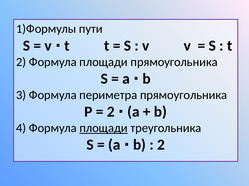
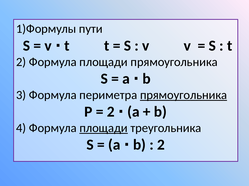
прямоугольника underline: none -> present (184, 95)
